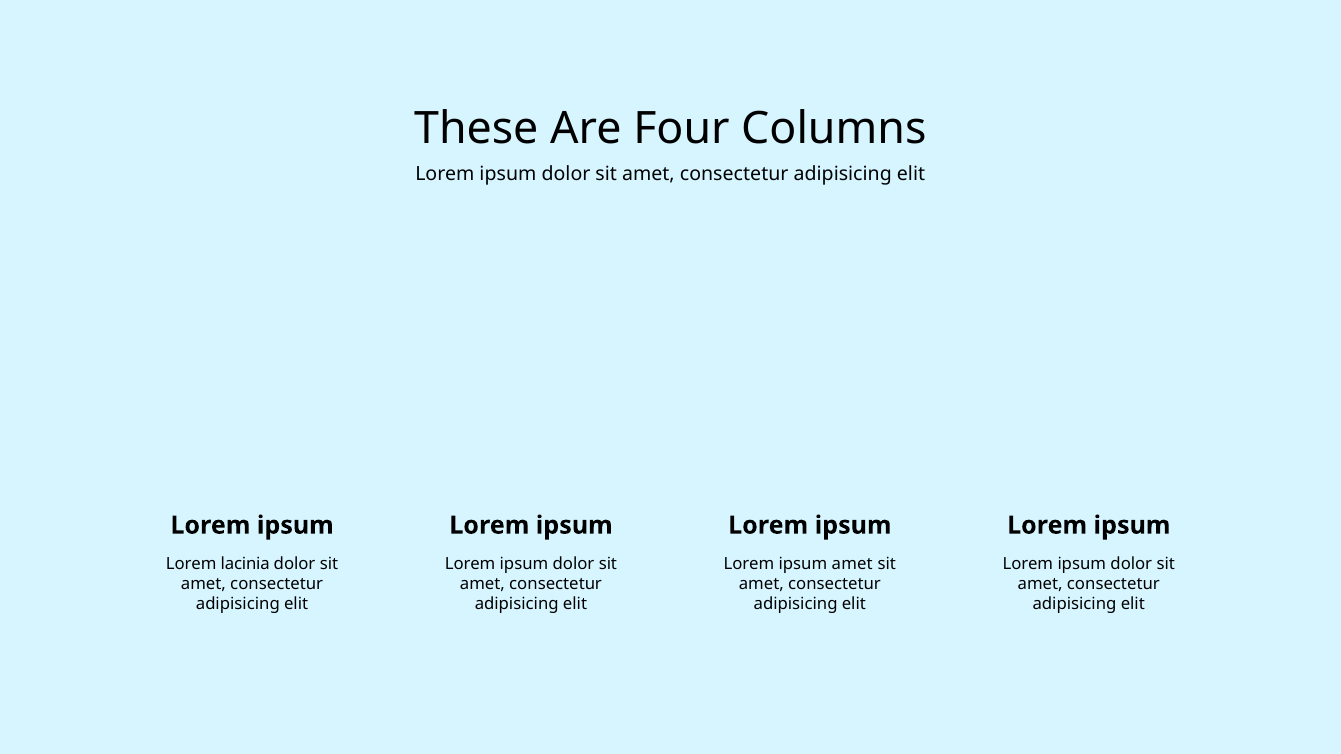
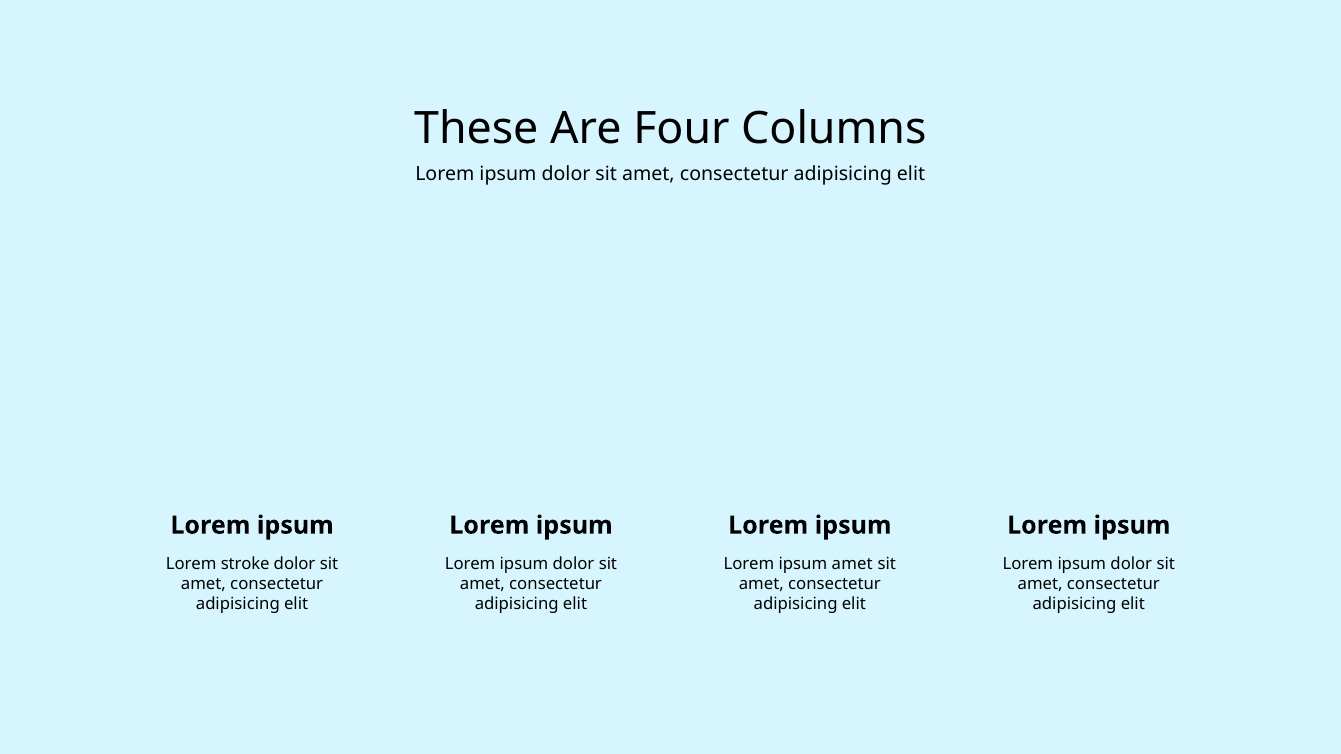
lacinia: lacinia -> stroke (245, 564)
